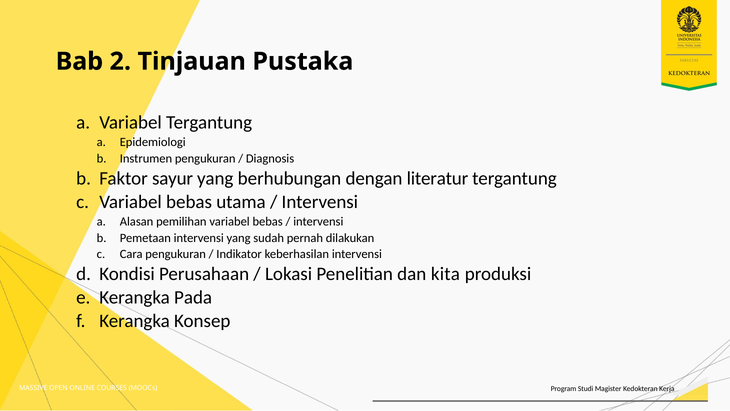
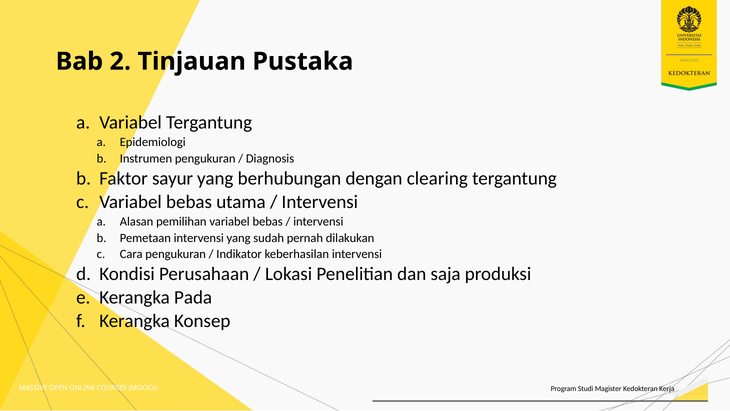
literatur: literatur -> clearing (437, 178)
kita: kita -> saja (446, 274)
